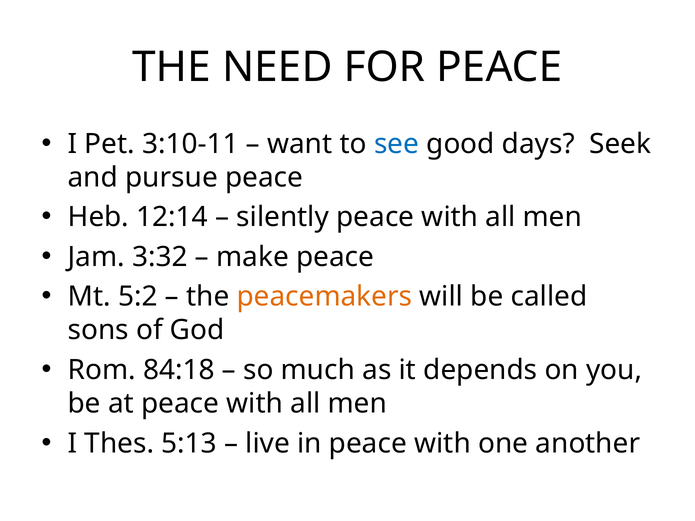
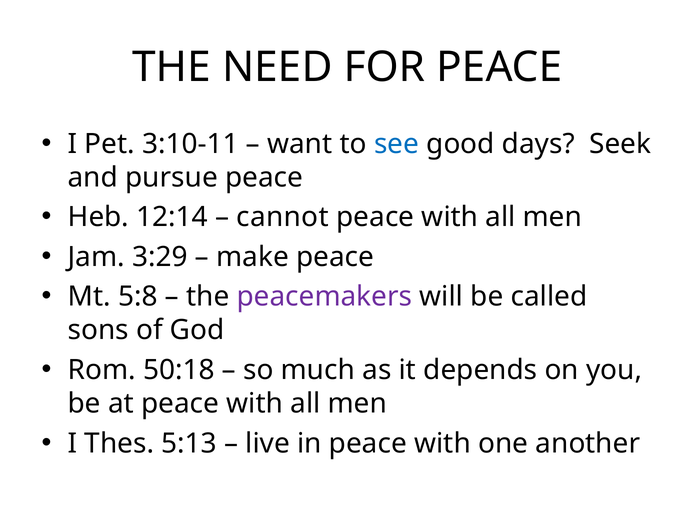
silently: silently -> cannot (283, 217)
3:32: 3:32 -> 3:29 (160, 257)
5:2: 5:2 -> 5:8 (138, 297)
peacemakers colour: orange -> purple (324, 297)
84:18: 84:18 -> 50:18 (179, 370)
